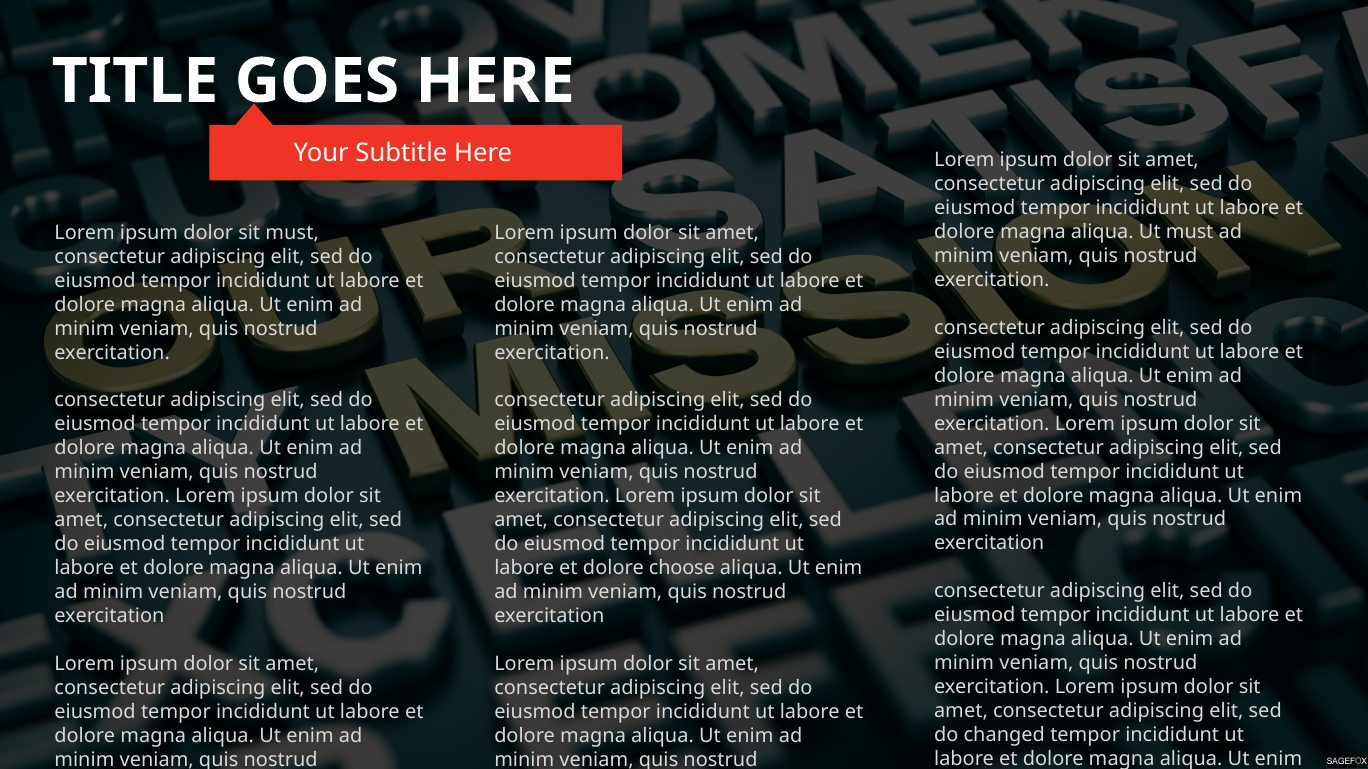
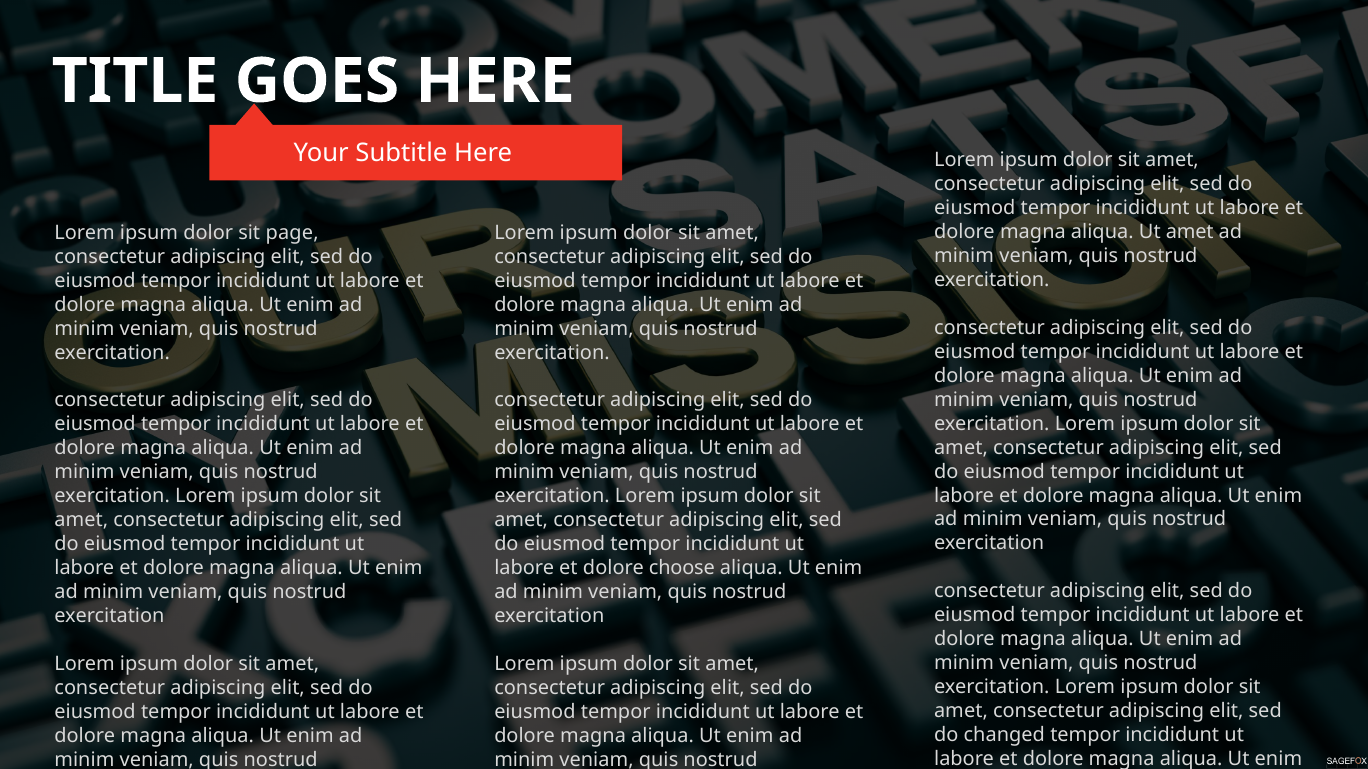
Ut must: must -> amet (1190, 232)
sit must: must -> page (292, 233)
